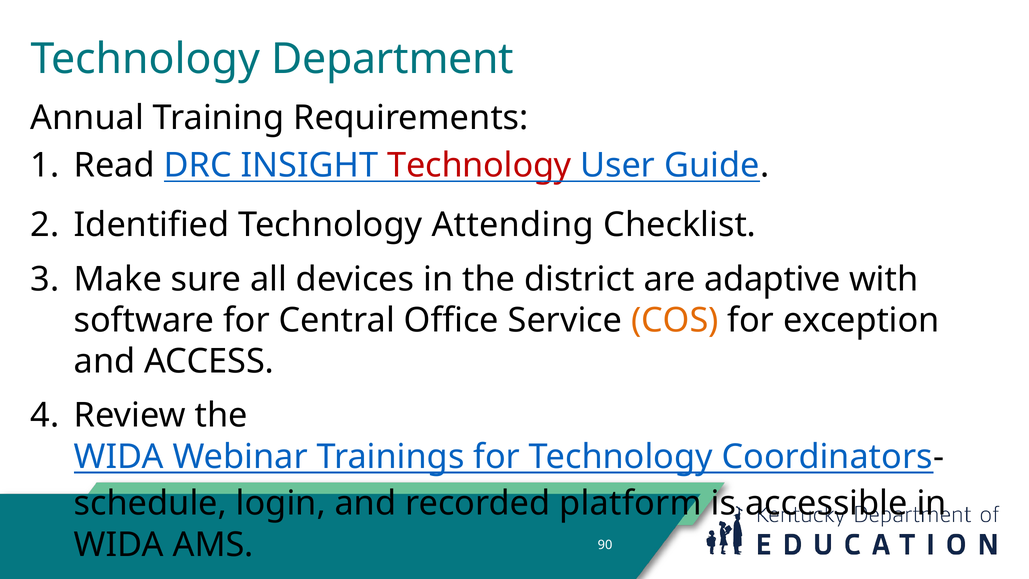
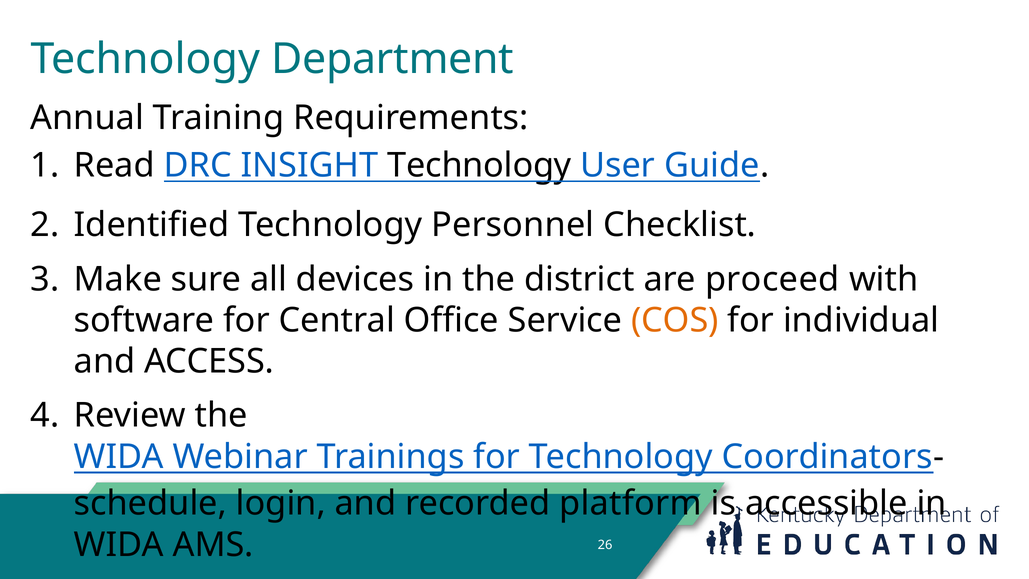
Technology colour: red -> black (479, 165)
Attending: Attending -> Personnel (513, 225)
adaptive: adaptive -> proceed (772, 279)
exception: exception -> individual (861, 320)
90: 90 -> 26 (605, 545)
